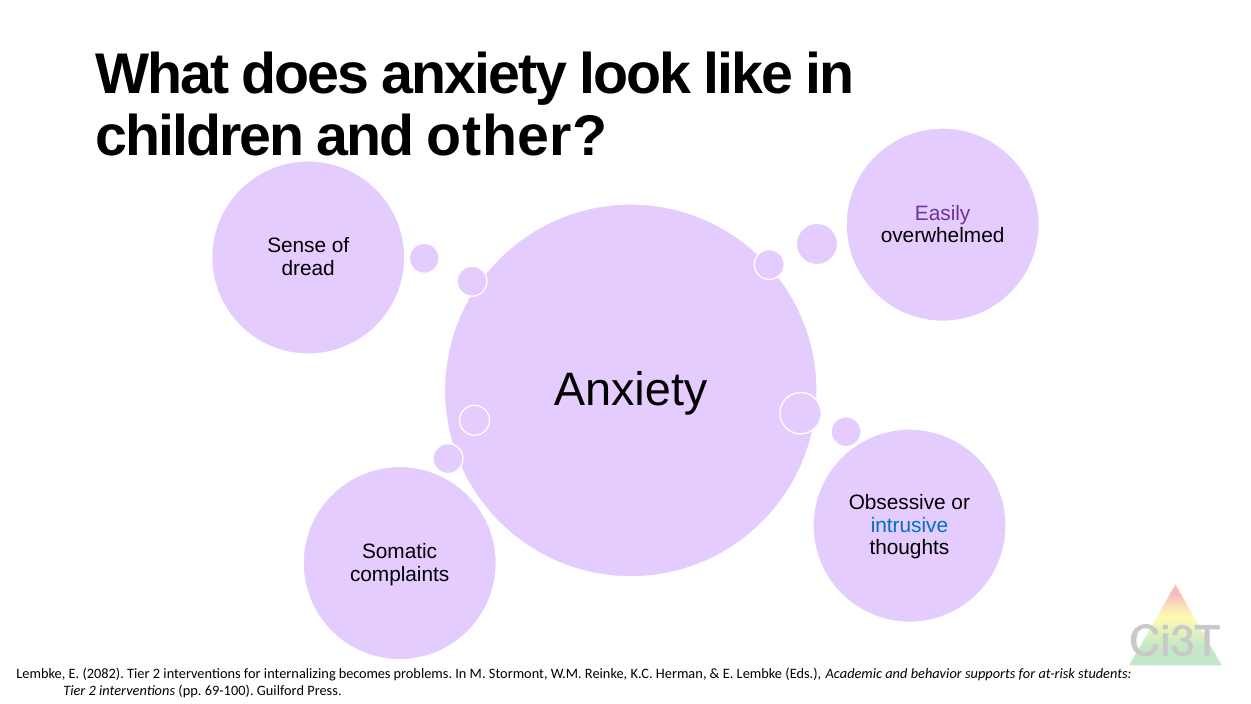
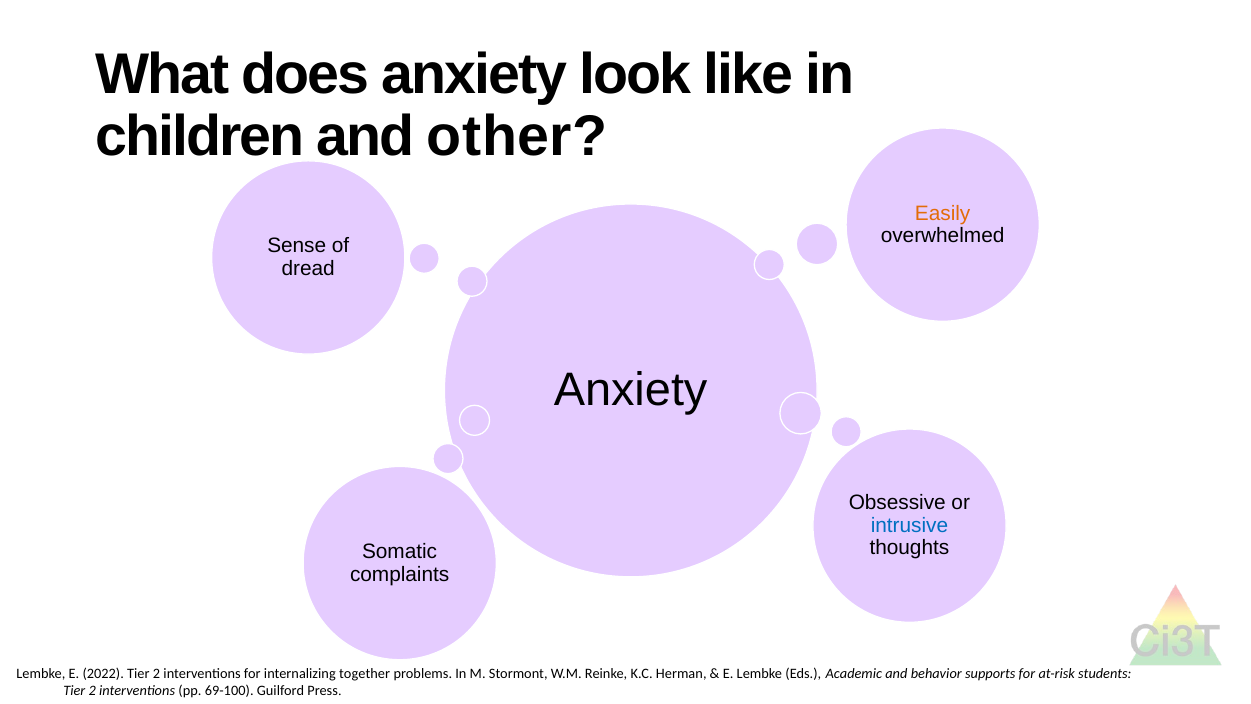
Easily colour: purple -> orange (943, 213)
2082: 2082 -> 2022 (103, 674)
becomes: becomes -> together (365, 674)
